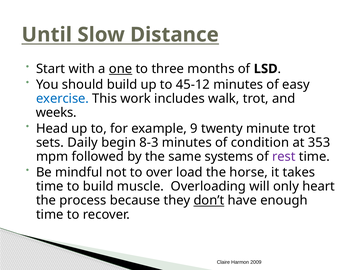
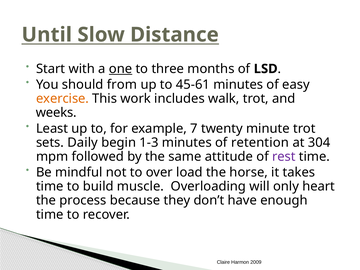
should build: build -> from (122, 85)
45-12: 45-12 -> 45-61 (193, 85)
exercise colour: blue -> orange (62, 99)
Head: Head -> Least (52, 129)
9: 9 -> 7 (194, 129)
8-3: 8-3 -> 1-3 (149, 143)
condition: condition -> retention (260, 143)
353: 353 -> 304 (319, 143)
systems: systems -> attitude (229, 157)
don’t underline: present -> none (209, 200)
